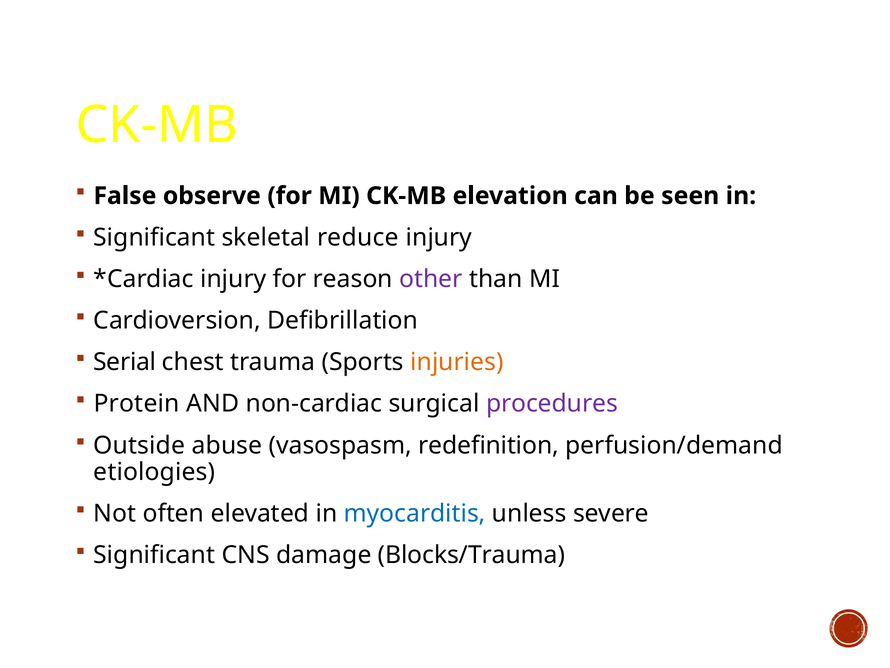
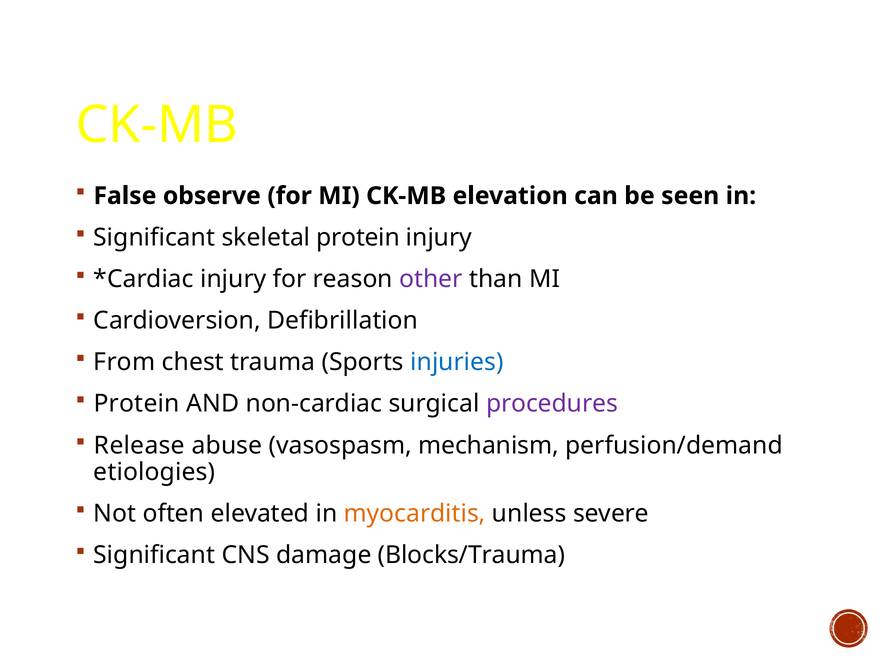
skeletal reduce: reduce -> protein (358, 237)
Serial: Serial -> From (124, 362)
injuries colour: orange -> blue (457, 362)
Outside: Outside -> Release (139, 445)
redefinition: redefinition -> mechanism (489, 445)
myocarditis colour: blue -> orange (415, 513)
